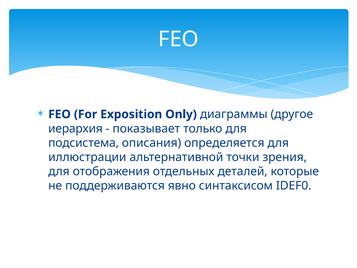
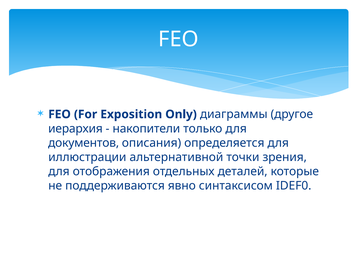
показывает: показывает -> накопители (146, 128)
подсистема: подсистема -> документов (84, 143)
